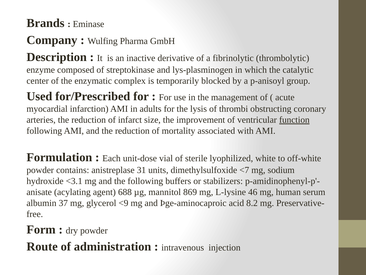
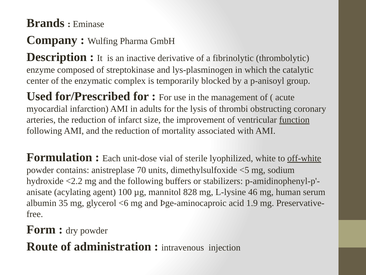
off-white underline: none -> present (304, 158)
31: 31 -> 70 (141, 170)
<7: <7 -> <5 (244, 170)
<3.1: <3.1 -> <2.2 (74, 181)
688: 688 -> 100 (125, 192)
869: 869 -> 828 (190, 192)
37: 37 -> 35 (63, 203)
<9: <9 -> <6 (123, 203)
8.2: 8.2 -> 1.9 (252, 203)
